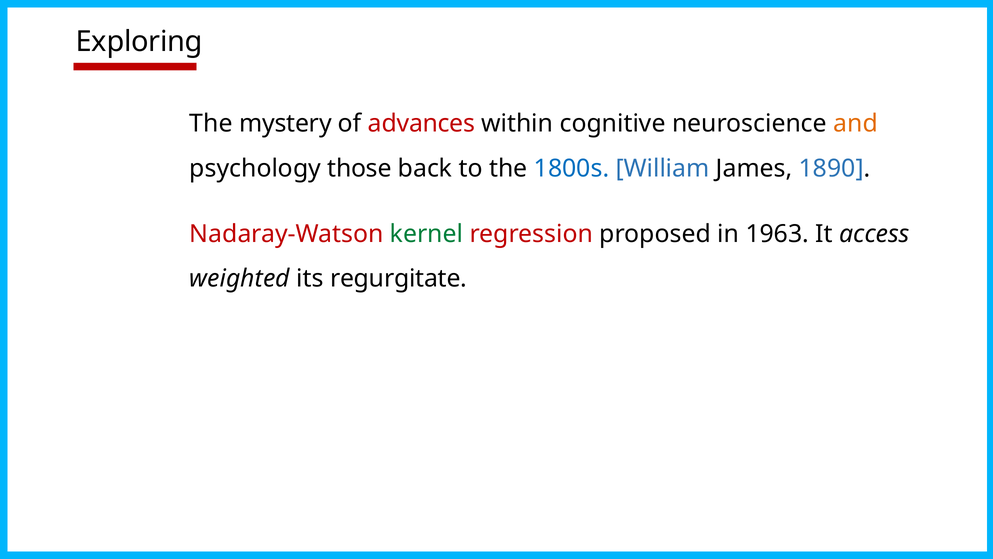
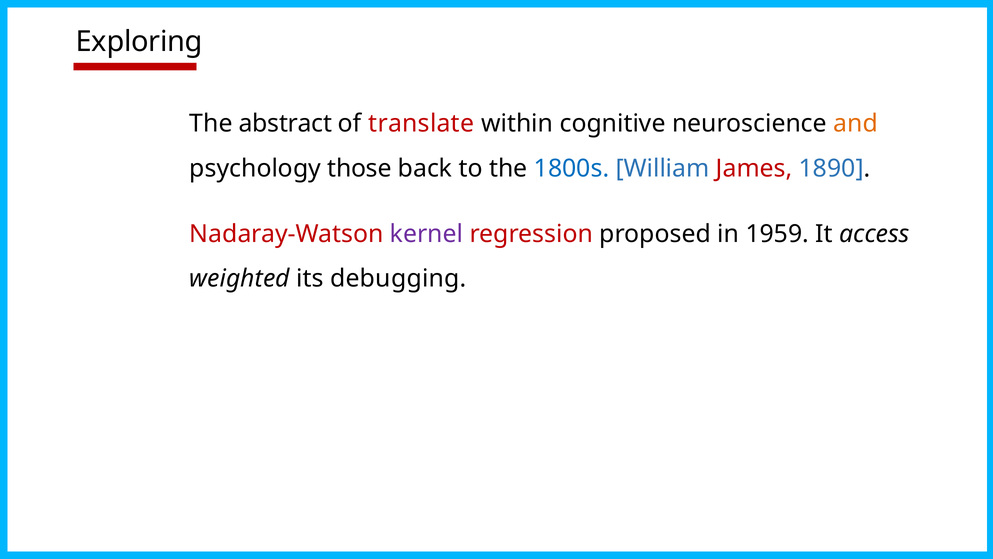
mystery: mystery -> abstract (285, 124)
advances: advances -> translate (421, 124)
James colour: black -> red (754, 168)
kernel colour: green -> purple (427, 234)
1963: 1963 -> 1959 (777, 234)
regurgitate: regurgitate -> debugging (398, 278)
